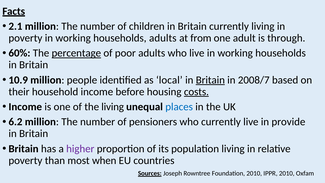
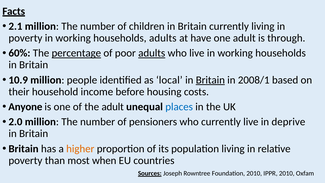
from: from -> have (201, 38)
adults underline: none -> present (152, 53)
2008/7: 2008/7 -> 2008/1 (254, 80)
costs underline: present -> none (196, 92)
Income: Income -> Anyone (25, 107)
the living: living -> adult (113, 107)
6.2: 6.2 -> 2.0 (15, 122)
provide: provide -> deprive (288, 122)
higher colour: purple -> orange (80, 149)
